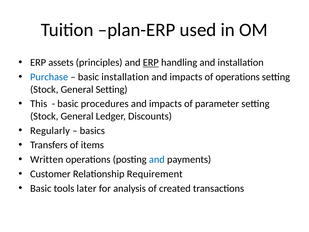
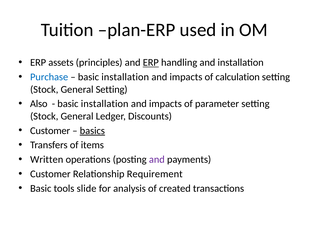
of operations: operations -> calculation (238, 77)
This: This -> Also (39, 104)
procedures: procedures -> installation (105, 104)
Regularly: Regularly -> Customer (50, 130)
basics underline: none -> present (92, 130)
and colour: blue -> purple (157, 159)
later: later -> slide (87, 188)
